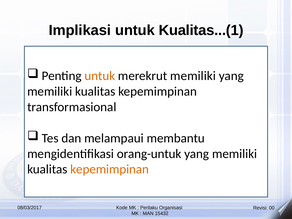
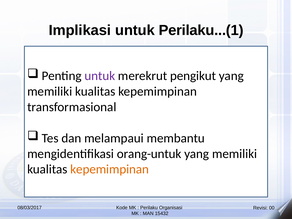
Kualitas...(1: Kualitas...(1 -> Perilaku...(1 (201, 30)
untuk colour: orange -> purple (100, 76)
merekrut memiliki: memiliki -> pengikut (193, 76)
